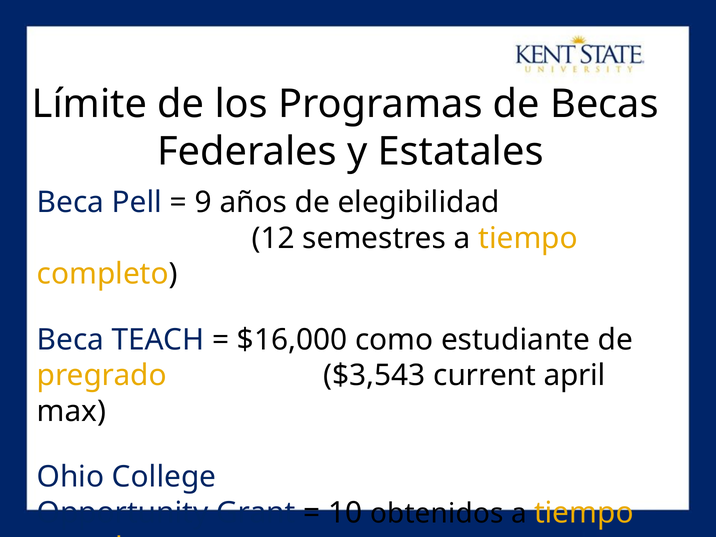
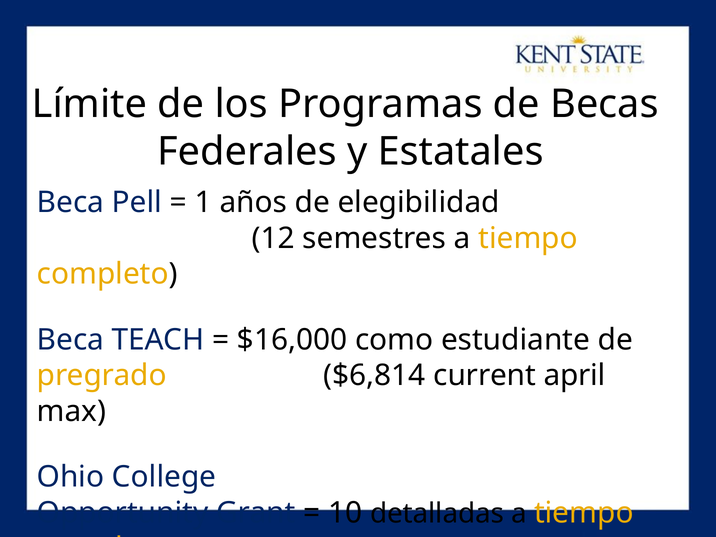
9: 9 -> 1 (203, 202)
$3,543: $3,543 -> $6,814 (374, 376)
obtenidos: obtenidos -> detalladas (437, 513)
